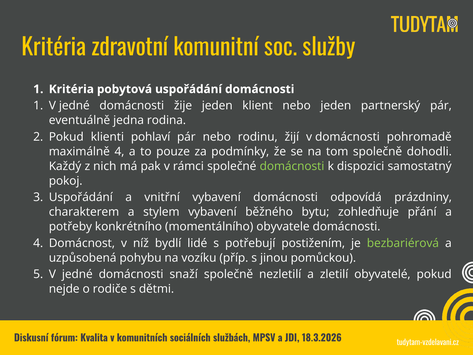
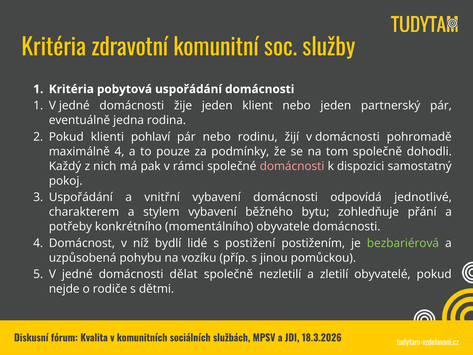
domácnosti colour: light green -> pink (292, 166)
prázdniny: prázdniny -> jednotlivé (423, 197)
potřebují: potřebují -> postižení (250, 243)
snaží: snaží -> dělat (184, 274)
